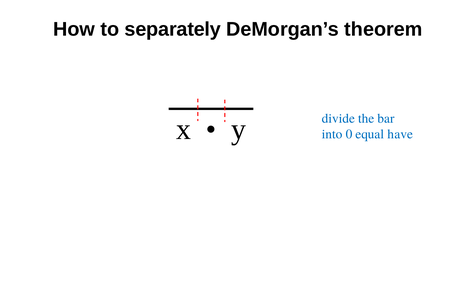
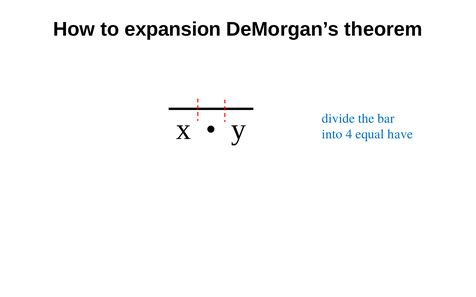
separately: separately -> expansion (173, 29)
0: 0 -> 4 (349, 135)
